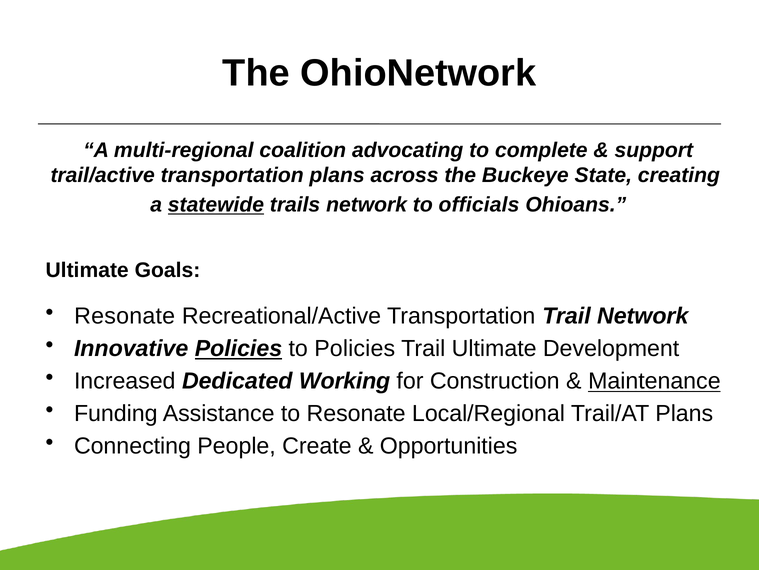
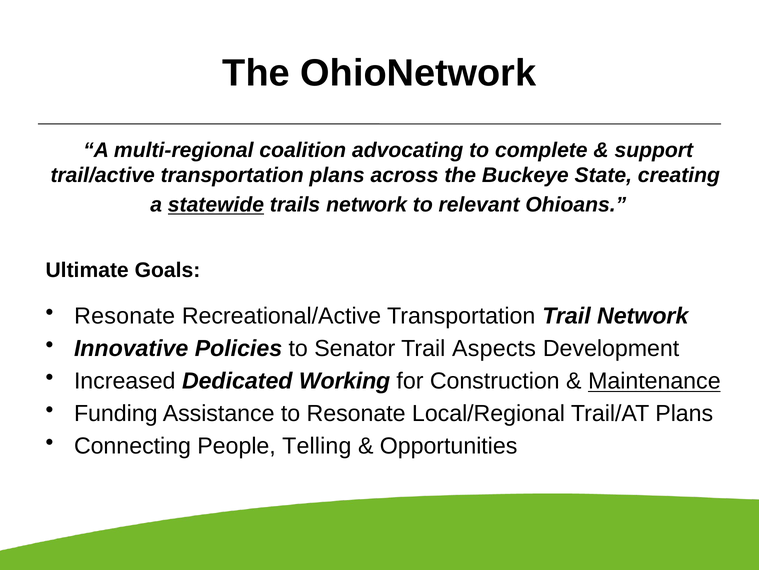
officials: officials -> relevant (479, 205)
Policies underline: present -> none (238, 348)
to Policies: Policies -> Senator (355, 348)
Trail Ultimate: Ultimate -> Aspects (494, 348)
Create: Create -> Telling (317, 446)
